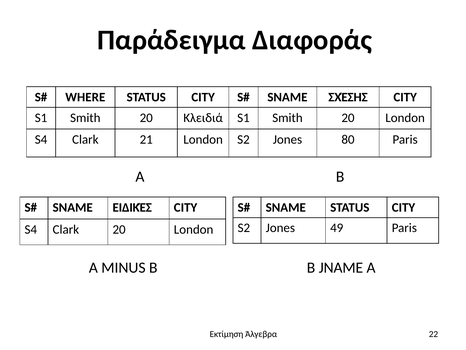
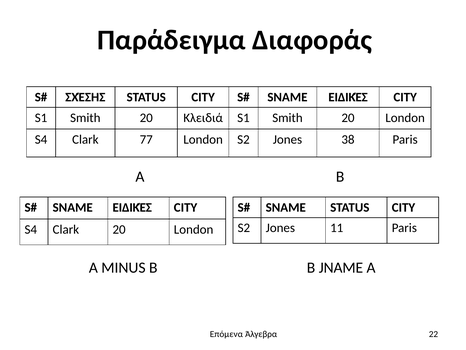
WHERE: WHERE -> ΣΧΈΣΗΣ (85, 97)
ΣΧΈΣΗΣ: ΣΧΈΣΗΣ -> ΕΙΔΙΚΈΣ (348, 97)
21: 21 -> 77 (146, 139)
80: 80 -> 38 (348, 139)
49: 49 -> 11 (337, 228)
Εκτίμηση: Εκτίμηση -> Επόμενα (226, 334)
